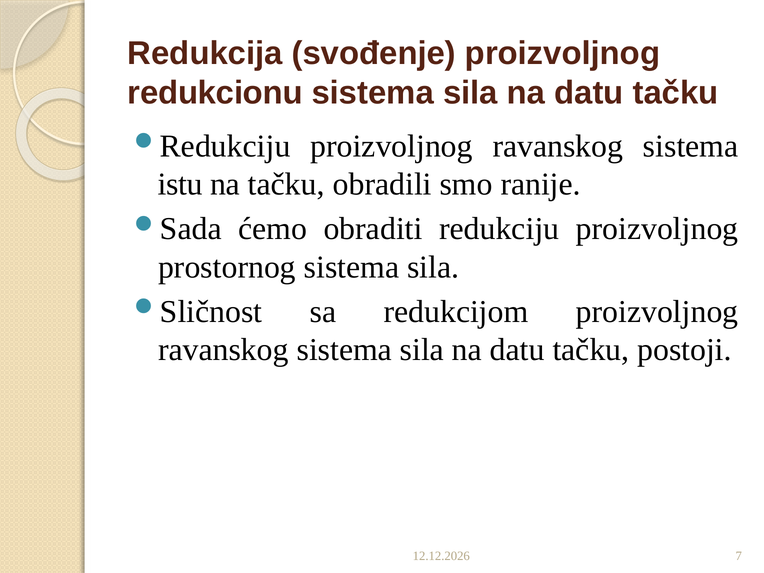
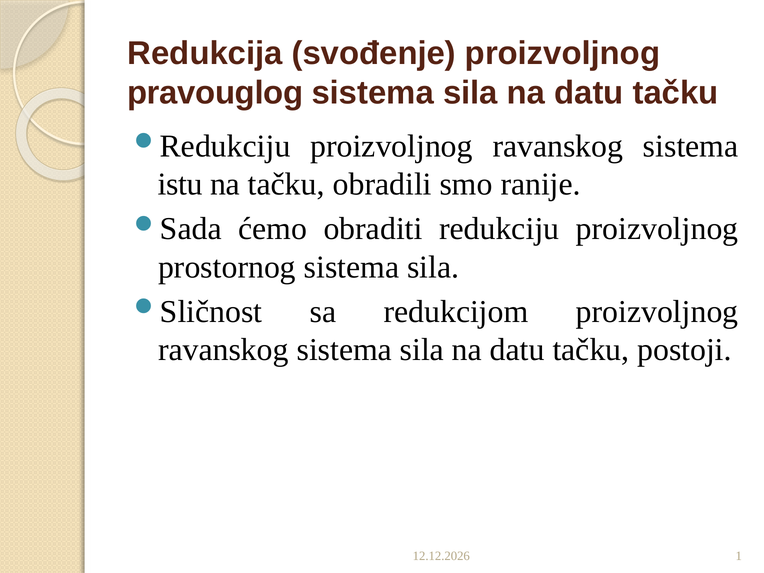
redukcionu: redukcionu -> pravouglog (215, 93)
7: 7 -> 1 (739, 556)
